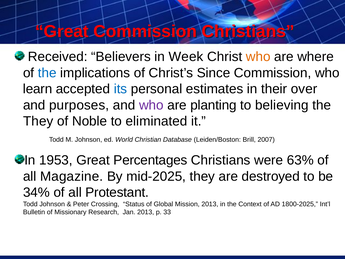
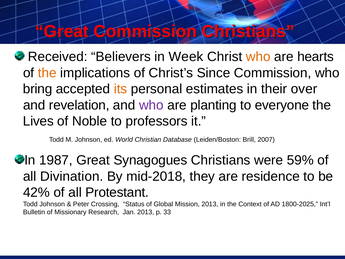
where: where -> hearts (316, 57)
the colour: blue -> orange (47, 73)
learn: learn -> bring (38, 89)
its colour: blue -> orange (121, 89)
purposes: purposes -> revelation (79, 105)
believing: believing -> everyone (282, 105)
They: They -> Lives (38, 121)
eliminated: eliminated -> professors (157, 121)
1953: 1953 -> 1987 (56, 160)
Percentages: Percentages -> Synagogues (150, 160)
63%: 63% -> 59% (300, 160)
Magazine: Magazine -> Divination (72, 176)
mid-2025: mid-2025 -> mid-2018 (156, 176)
destroyed: destroyed -> residence (271, 176)
34%: 34% -> 42% (36, 192)
